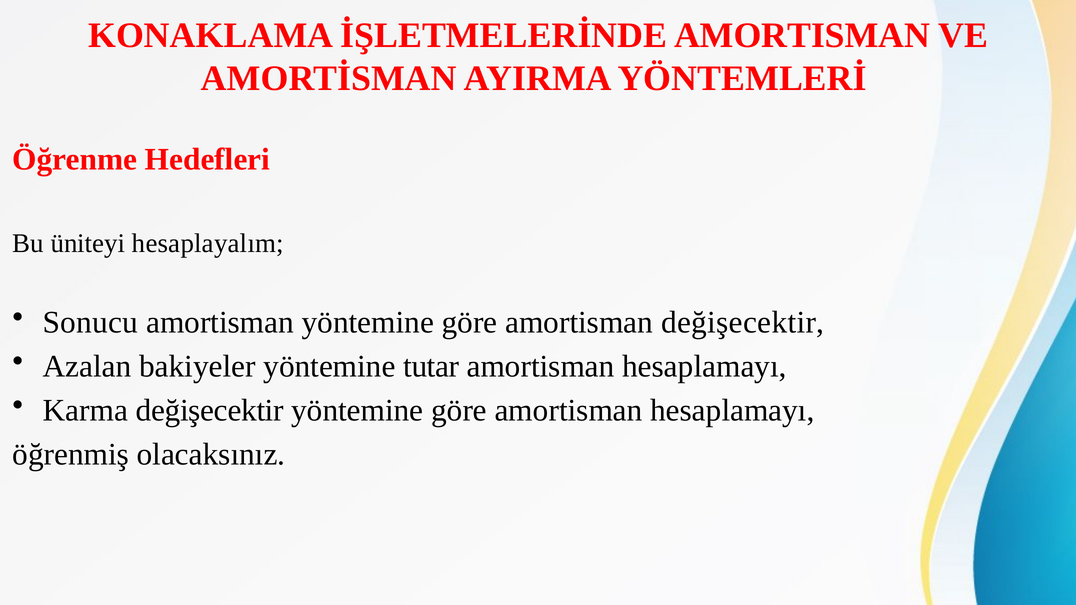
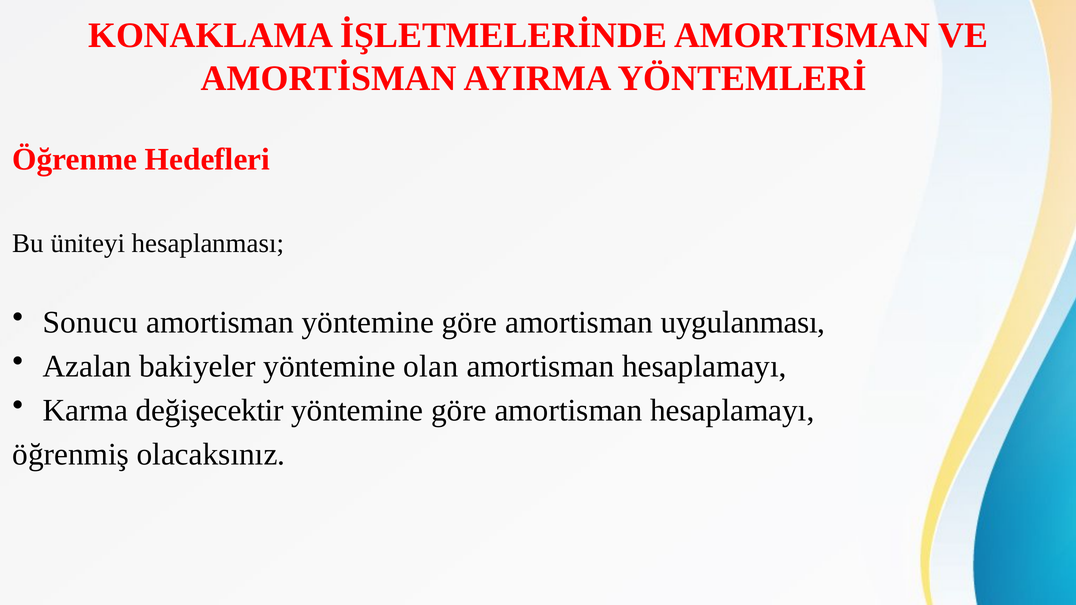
hesaplayalım: hesaplayalım -> hesaplanması (208, 244)
amortisman değişecektir: değişecektir -> uygulanması (743, 323)
tutar: tutar -> olan (431, 367)
